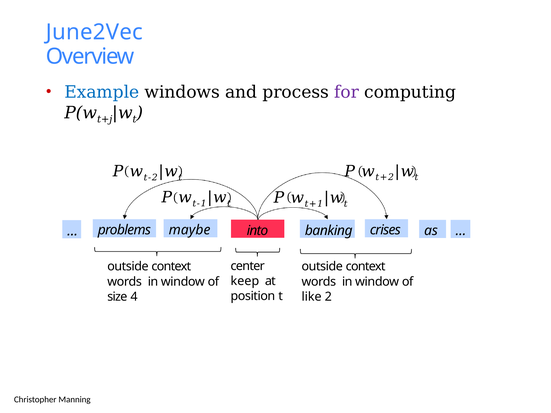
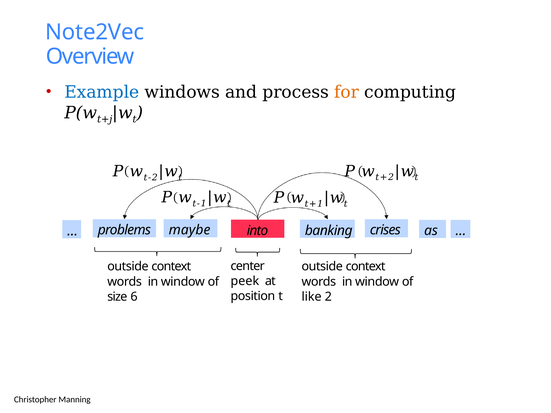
June2Vec: June2Vec -> Note2Vec (95, 32)
for colour: purple -> orange (347, 92)
keep: keep -> peek (245, 281)
4: 4 -> 6 (134, 297)
